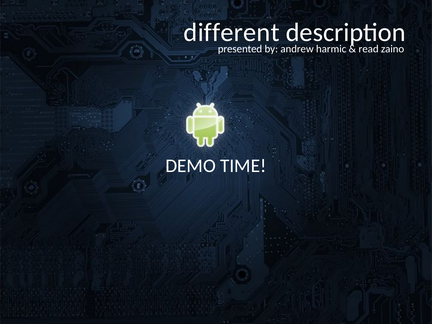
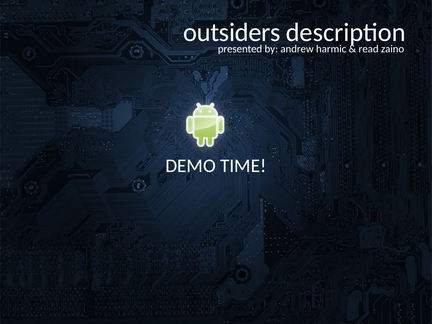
different: different -> outsiders (232, 32)
